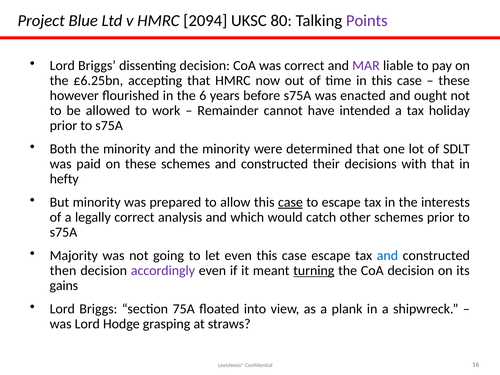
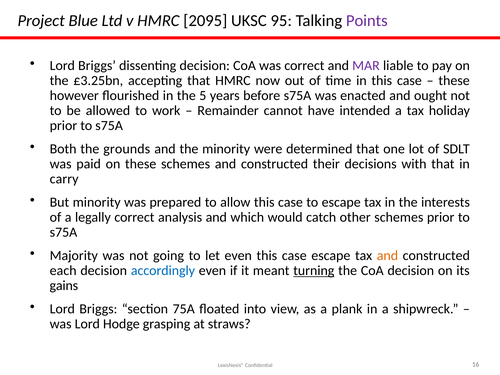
2094: 2094 -> 2095 (205, 21)
80: 80 -> 95 (281, 21)
£6.25bn: £6.25bn -> £3.25bn (98, 81)
6: 6 -> 5 (203, 96)
Both the minority: minority -> grounds (127, 149)
hefty: hefty -> carry (64, 179)
case underline: present -> none (290, 202)
and colour: blue -> orange (387, 256)
then: then -> each (63, 271)
accordingly colour: purple -> blue (163, 271)
